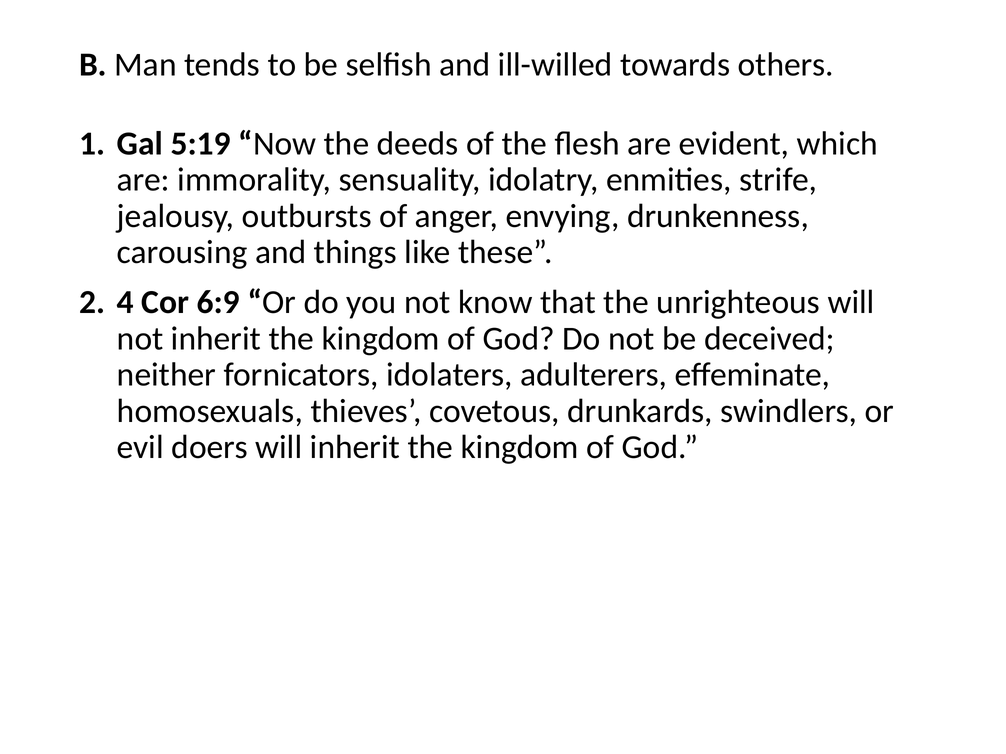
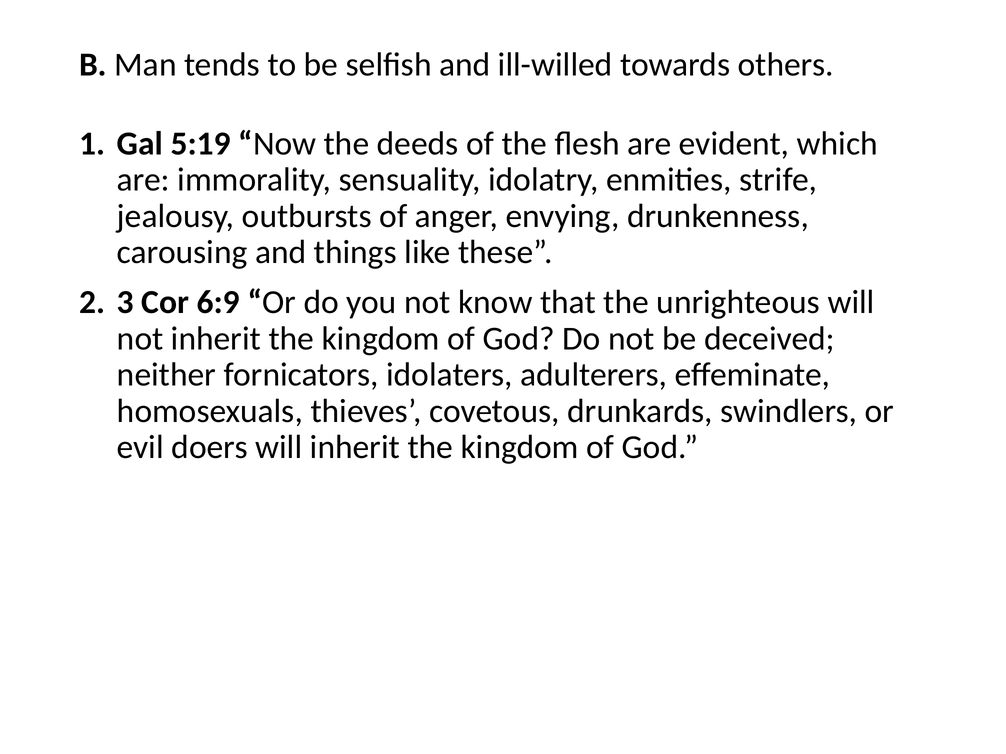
4: 4 -> 3 (125, 303)
